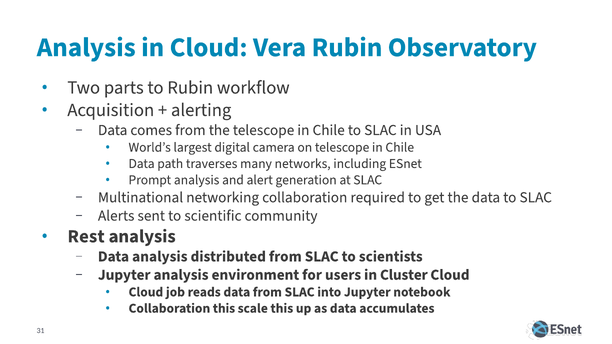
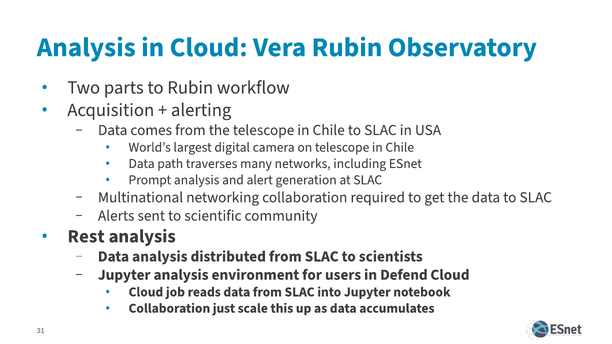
Cluster: Cluster -> Defend (404, 275)
Collaboration this: this -> just (224, 308)
